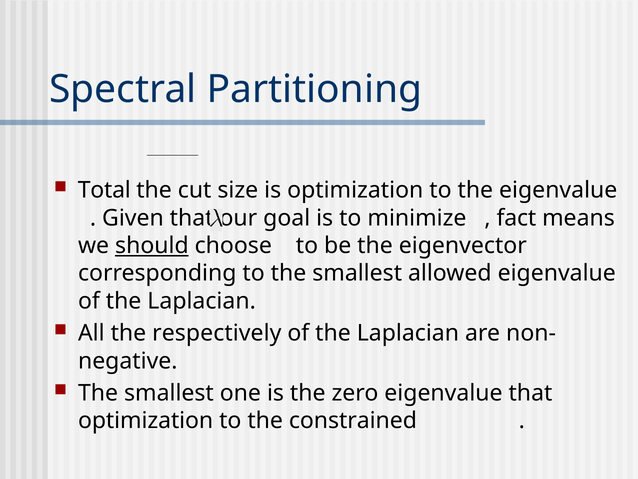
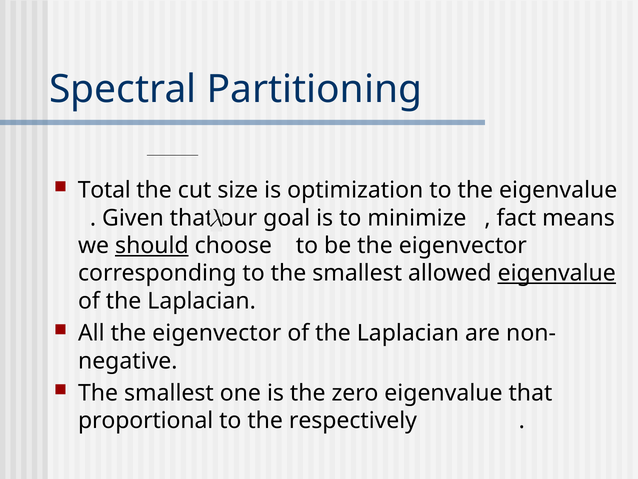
eigenvalue underline: none -> present (557, 273)
All the respectively: respectively -> eigenvector (217, 333)
optimization: optimization -> proportional (146, 420)
constrained: constrained -> respectively (353, 420)
